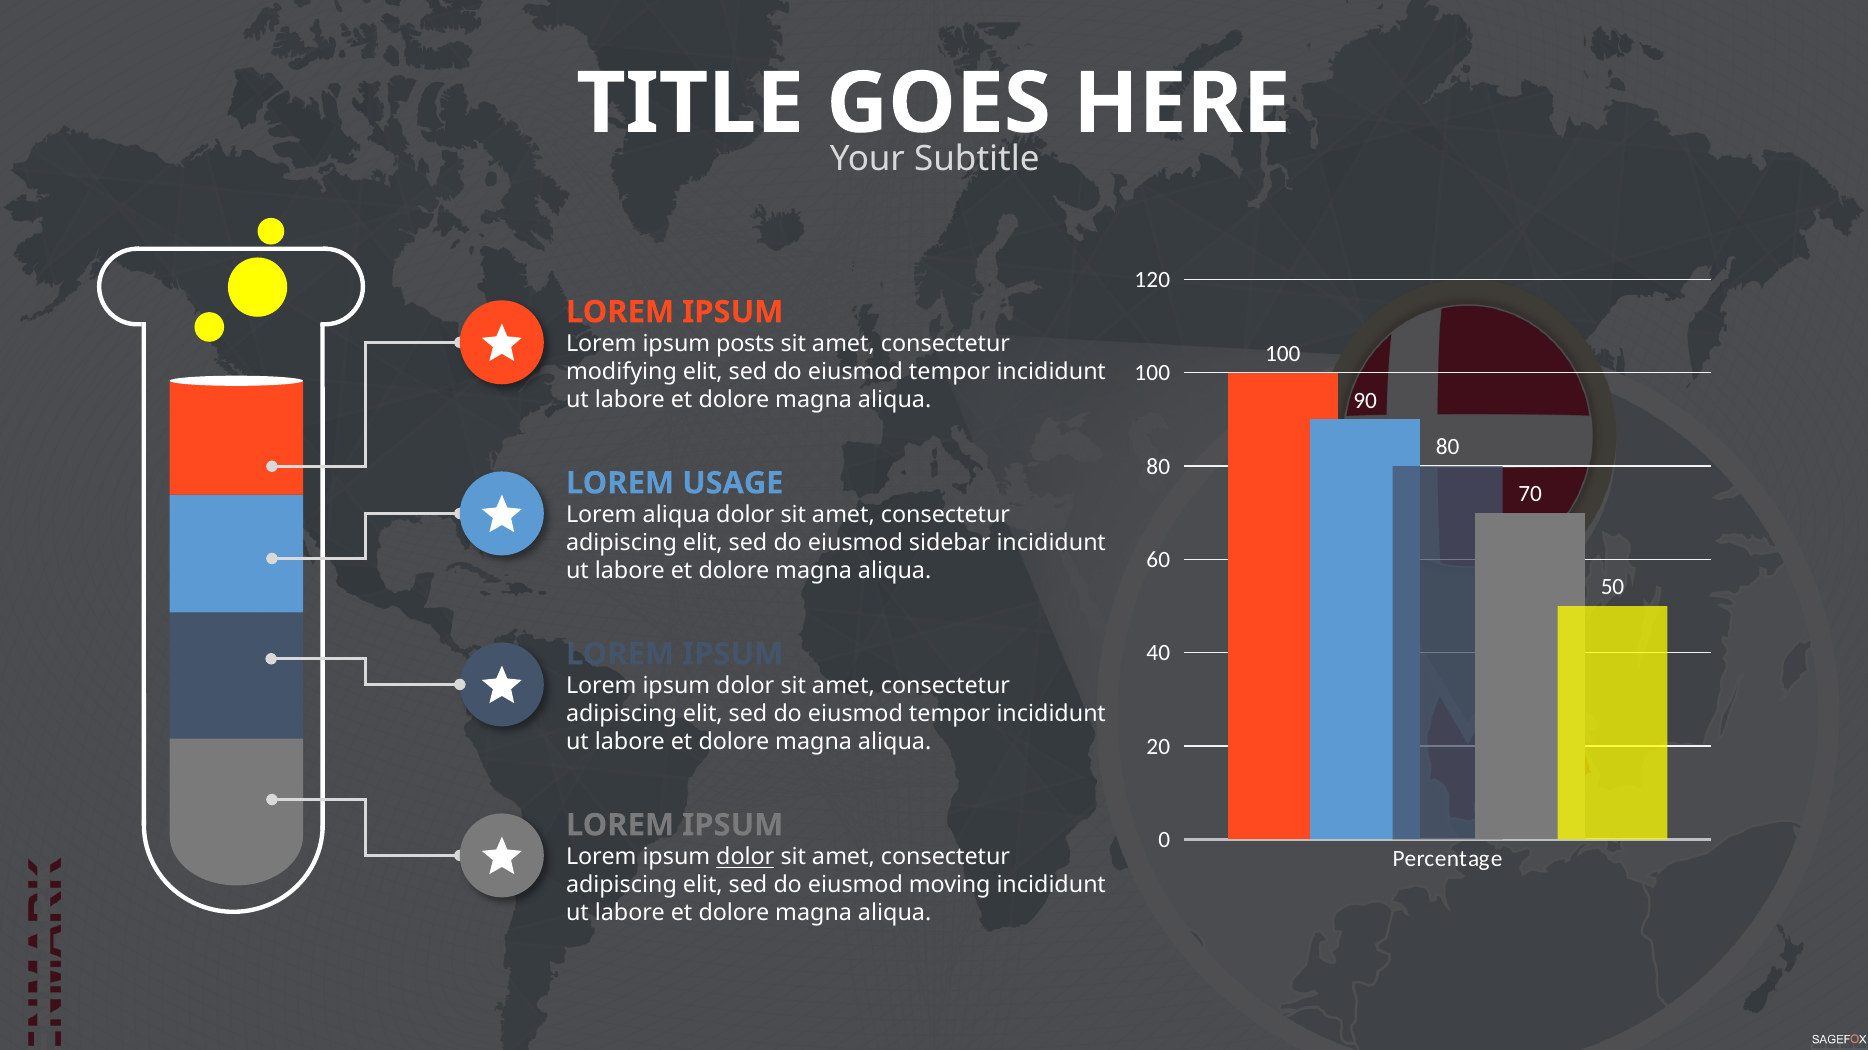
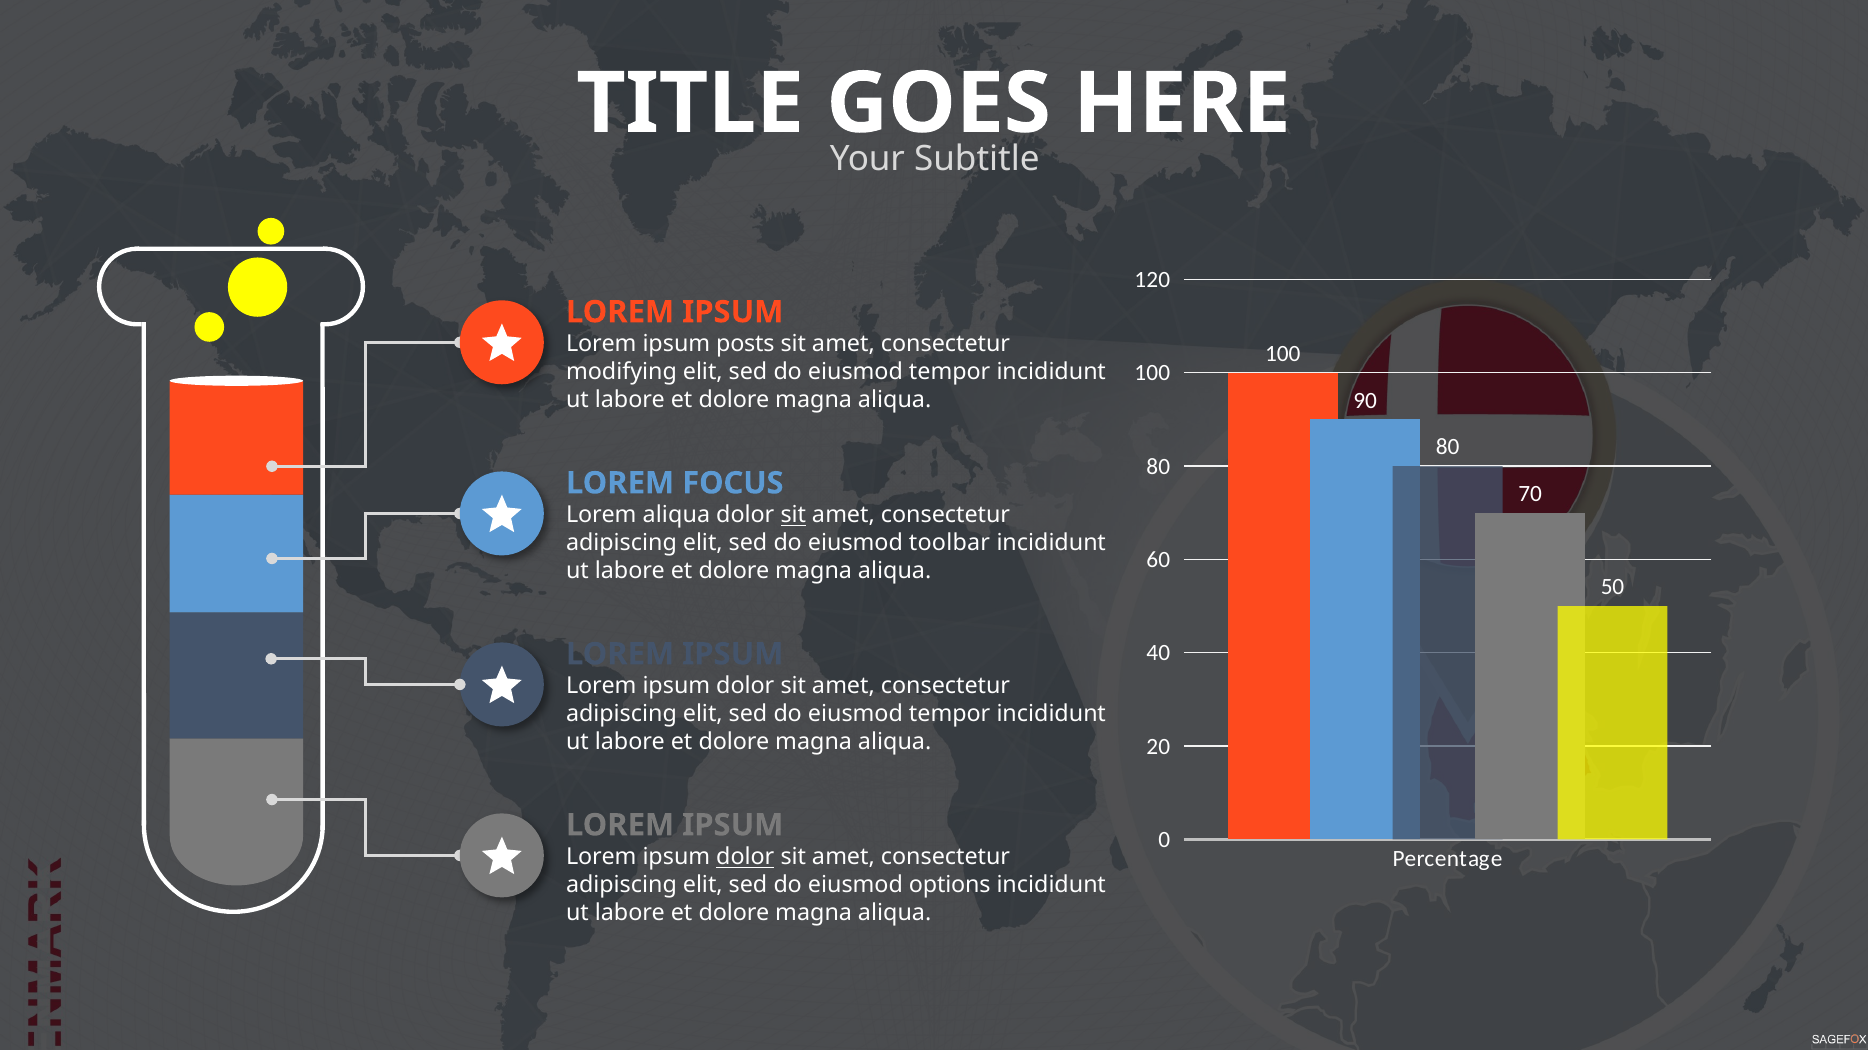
USAGE: USAGE -> FOCUS (733, 483)
sit underline: none -> present (793, 516)
sidebar: sidebar -> toolbar (950, 544)
moving: moving -> options (950, 886)
